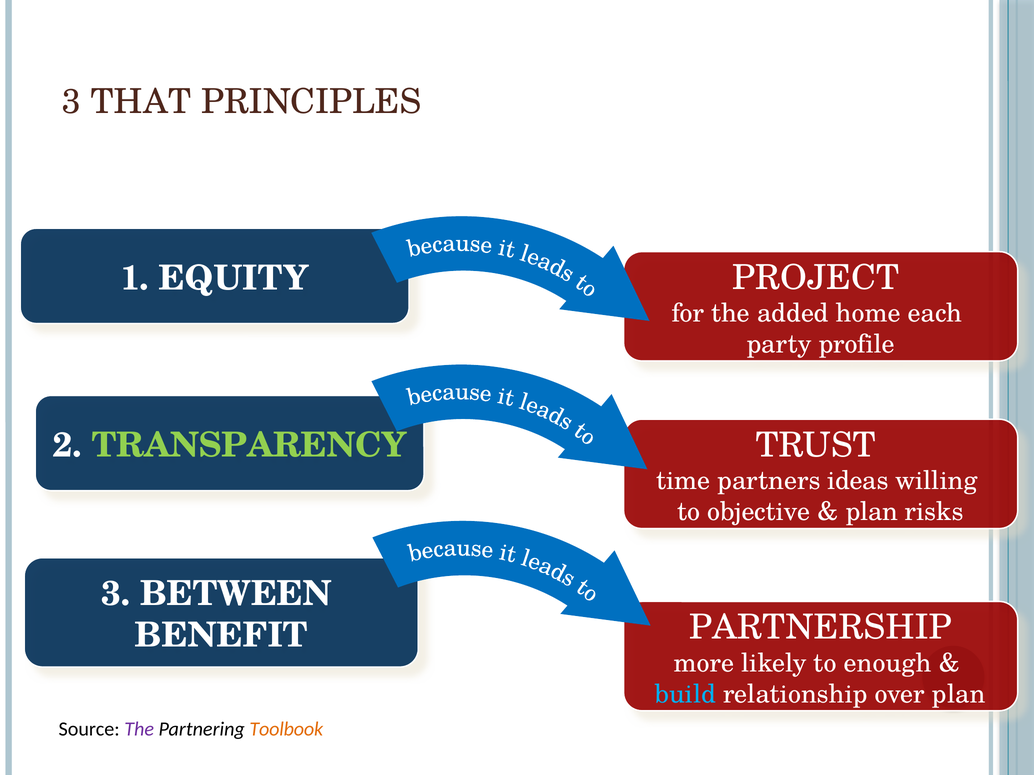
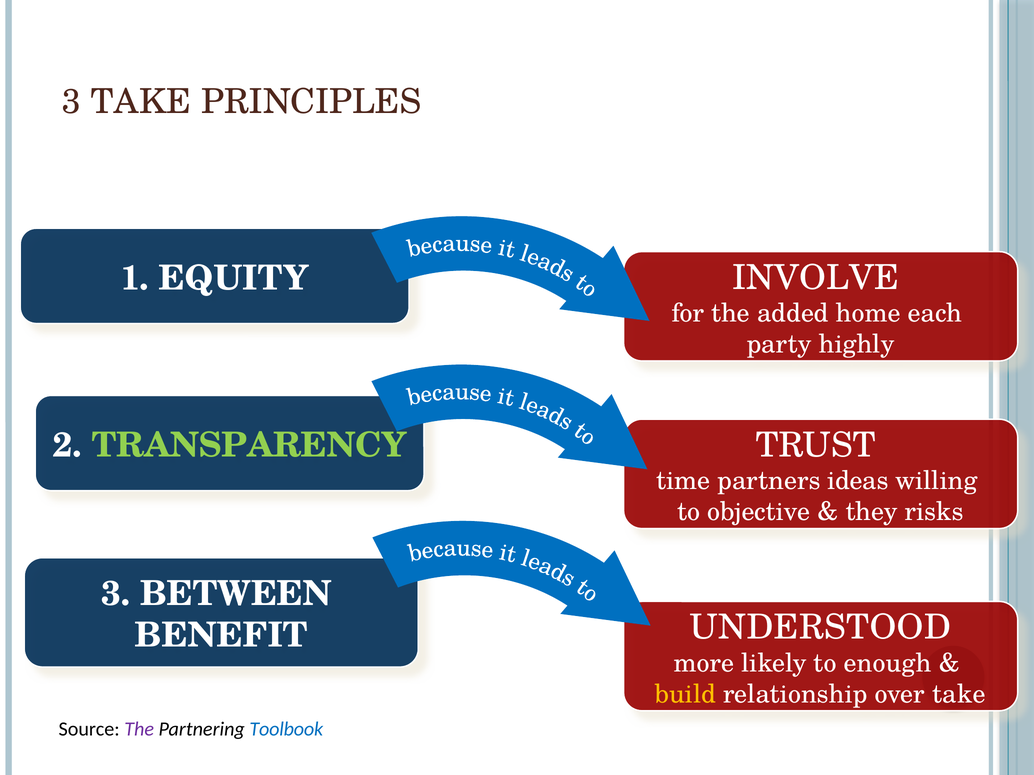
3 THAT: THAT -> TAKE (141, 102)
PROJECT: PROJECT -> INVOLVE (816, 278)
profile: profile -> highly (857, 344)
plan: plan -> they (872, 512)
PARTNERSHIP: PARTNERSHIP -> UNDERSTOOD (820, 628)
build colour: light blue -> yellow (685, 695)
over plan: plan -> take (959, 695)
Toolbook colour: orange -> blue (286, 729)
